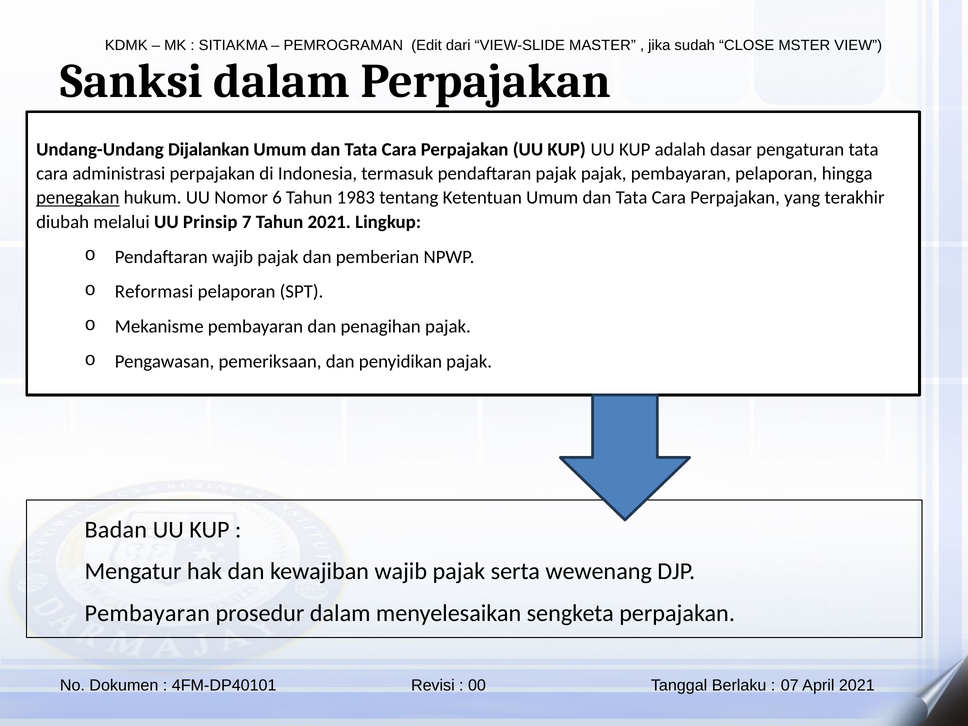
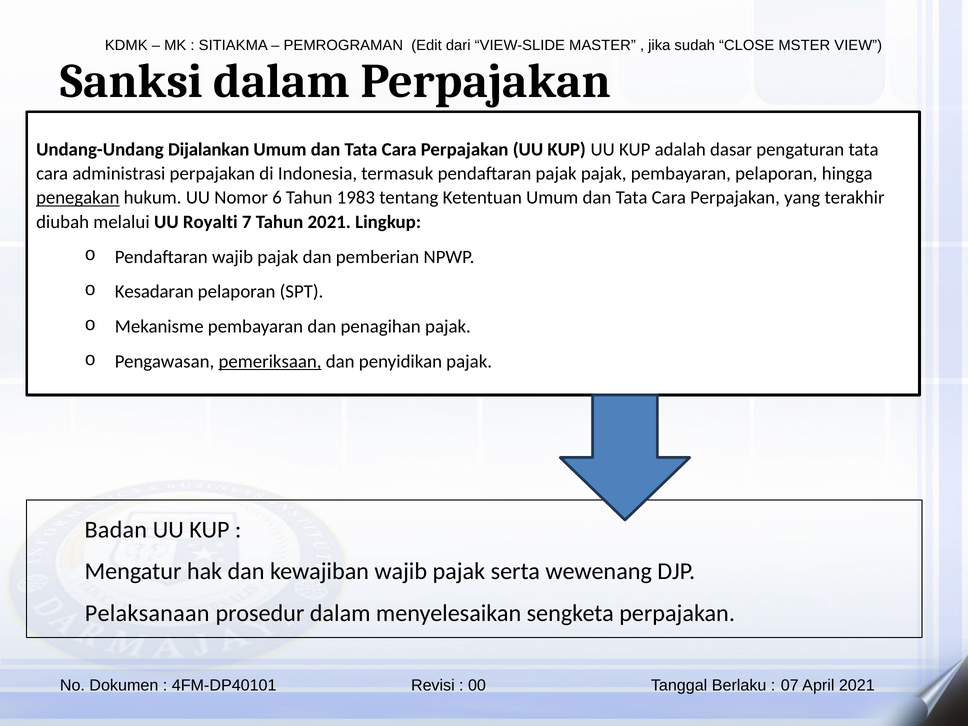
Prinsip: Prinsip -> Royalti (210, 222)
Reformasi: Reformasi -> Kesadaran (154, 292)
pemeriksaan underline: none -> present (270, 362)
Pembayaran: Pembayaran -> Pelaksanaan (147, 613)
